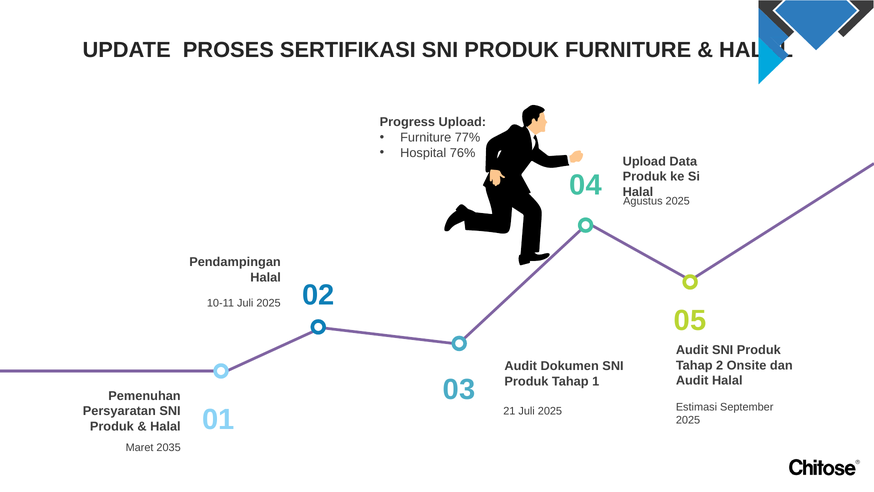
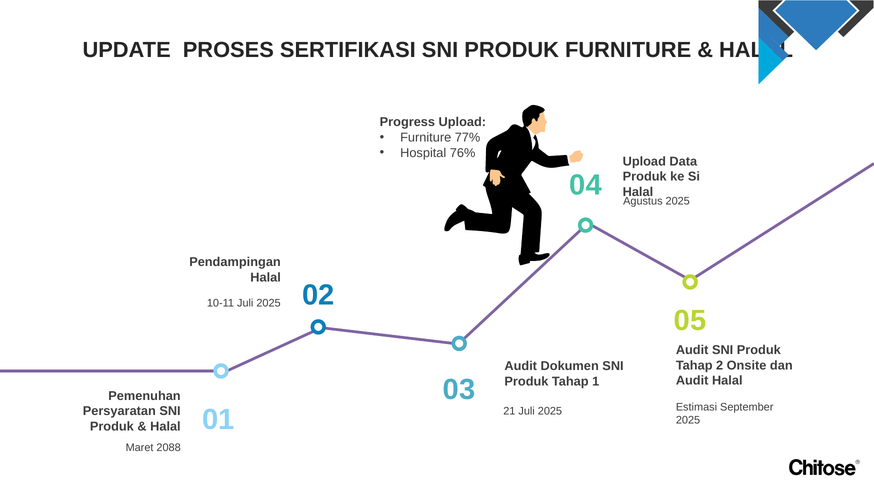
2035: 2035 -> 2088 (169, 447)
